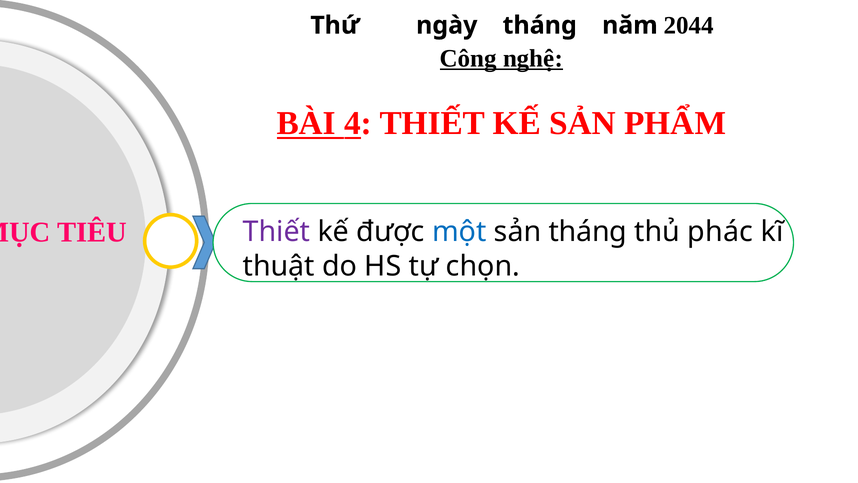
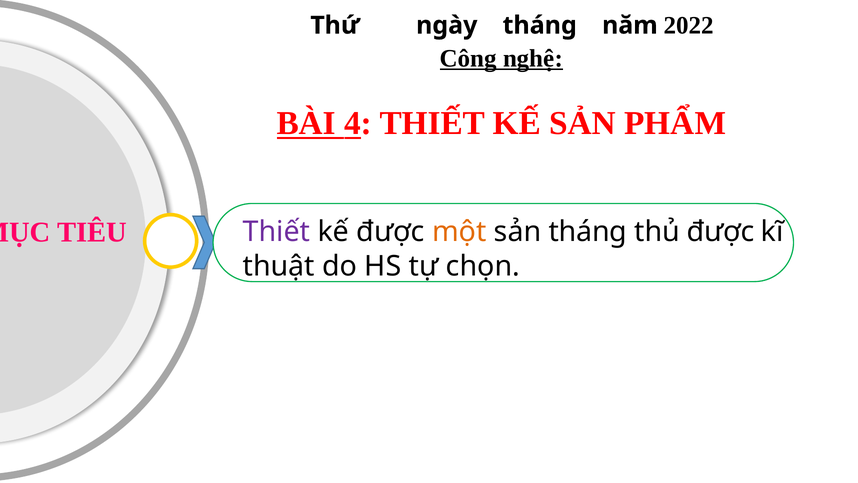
2044: 2044 -> 2022 (689, 25)
một colour: blue -> orange (459, 232)
thủ phác: phác -> được (721, 232)
